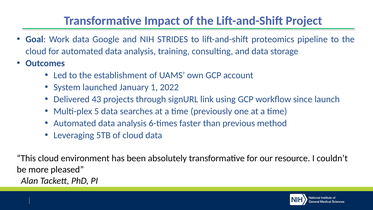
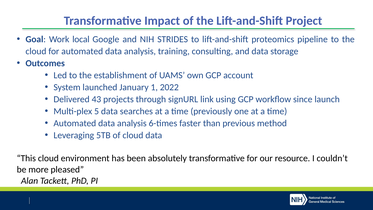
Work data: data -> local (81, 39)
